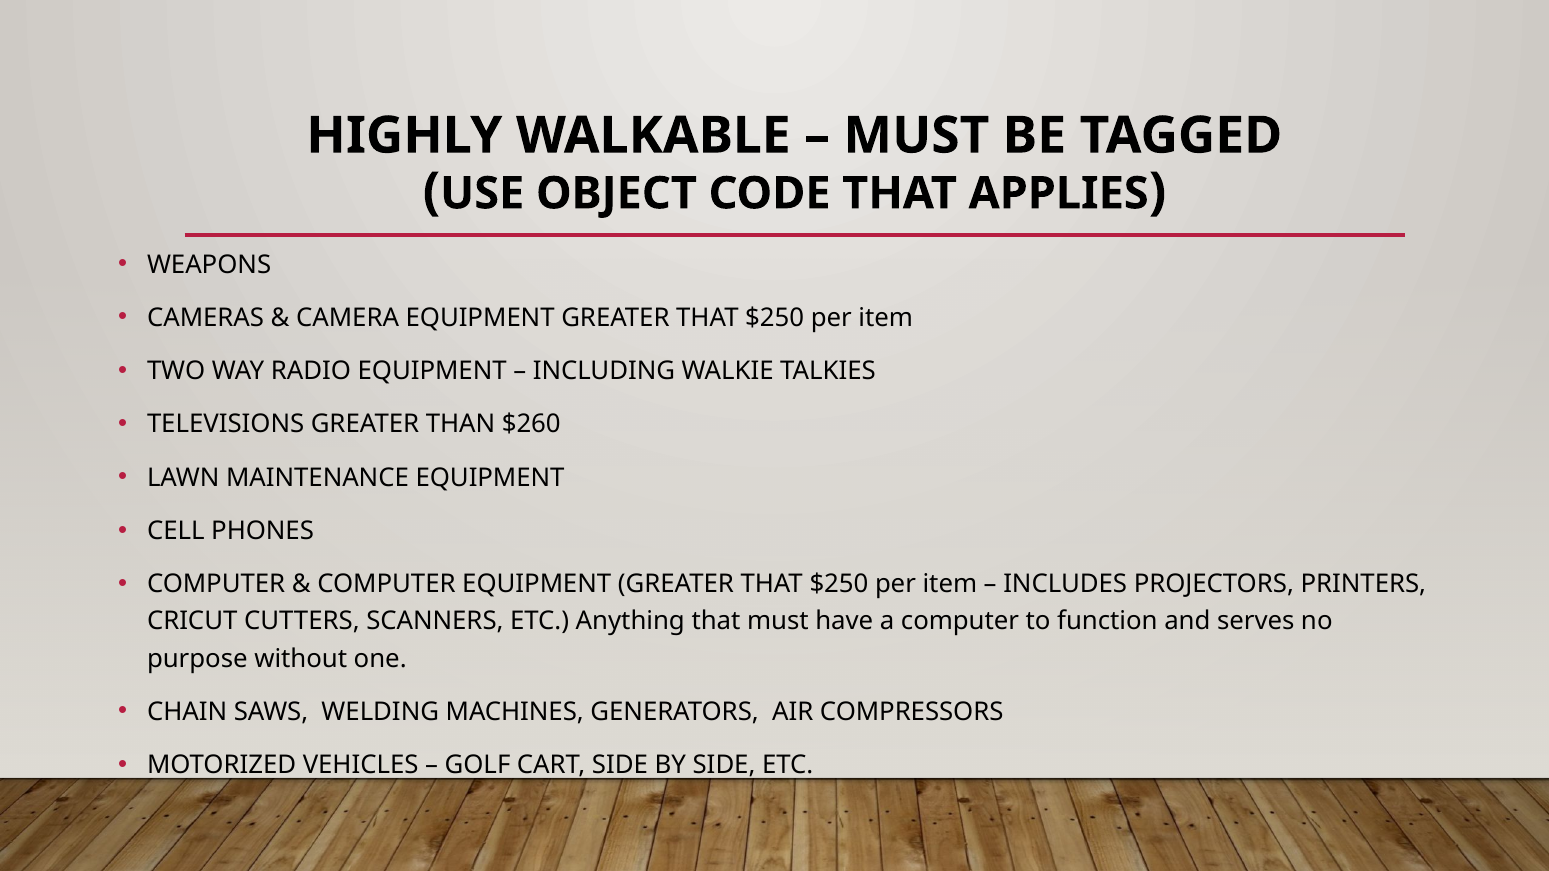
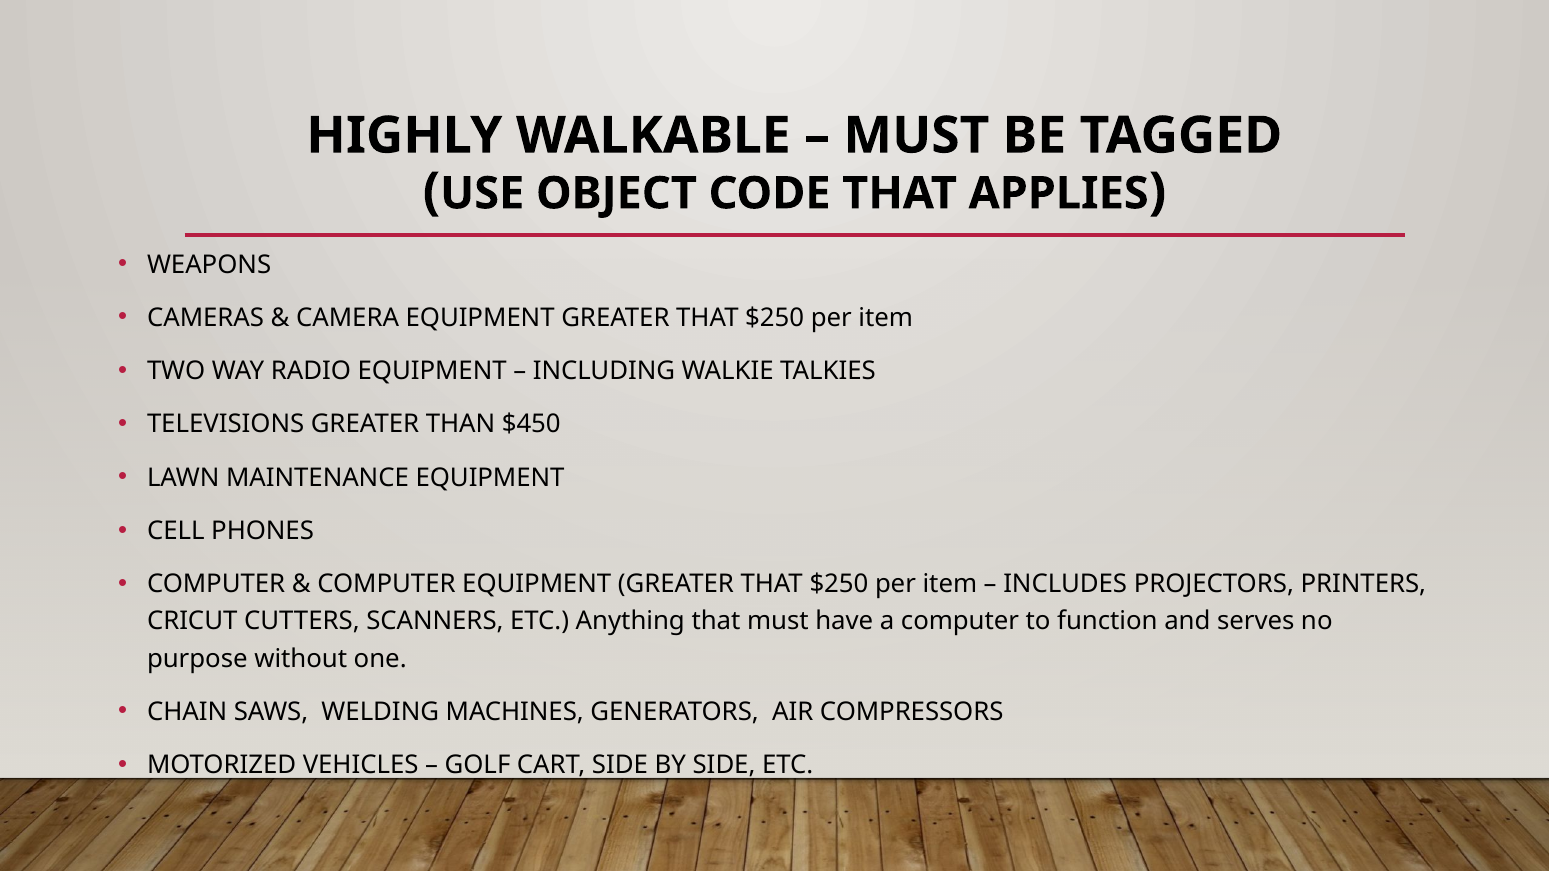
$260: $260 -> $450 (531, 425)
